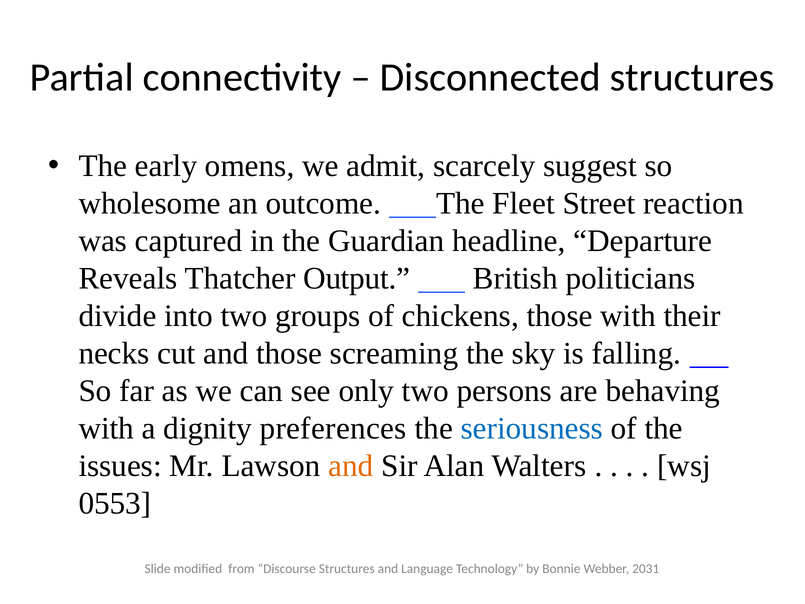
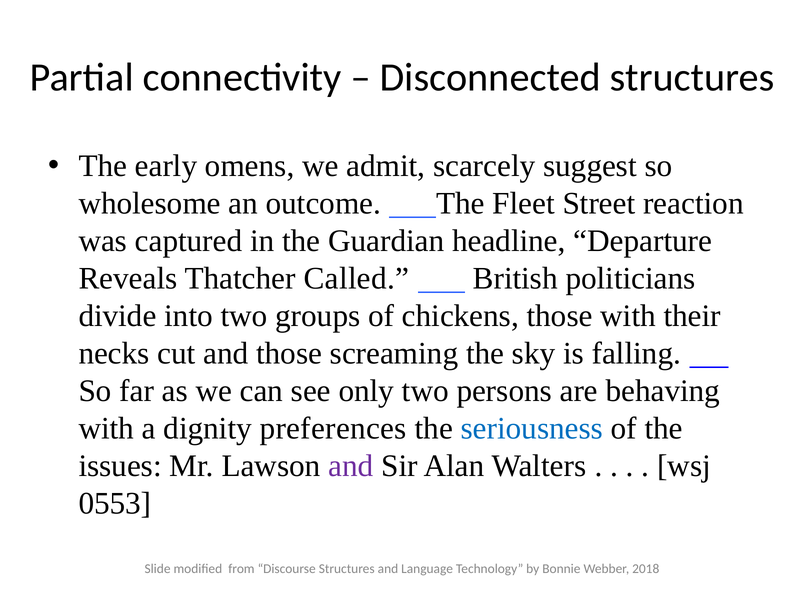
Output: Output -> Called (356, 278)
and colour: orange -> purple (351, 466)
2031: 2031 -> 2018 (646, 569)
